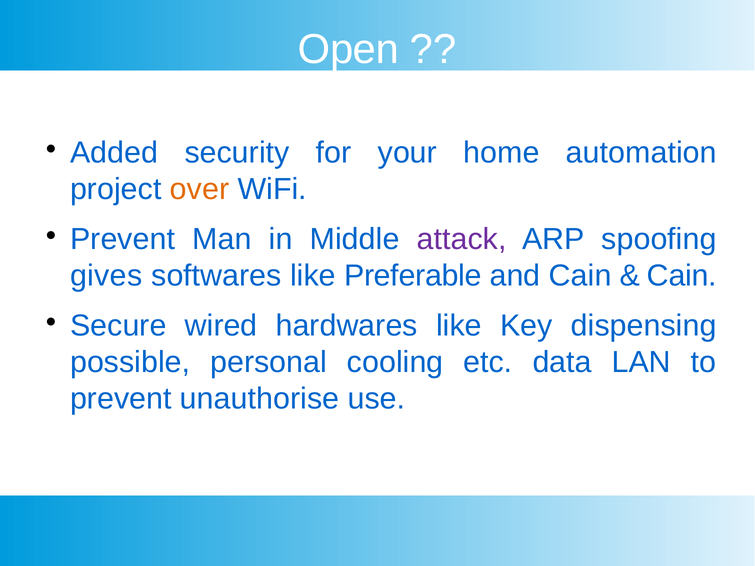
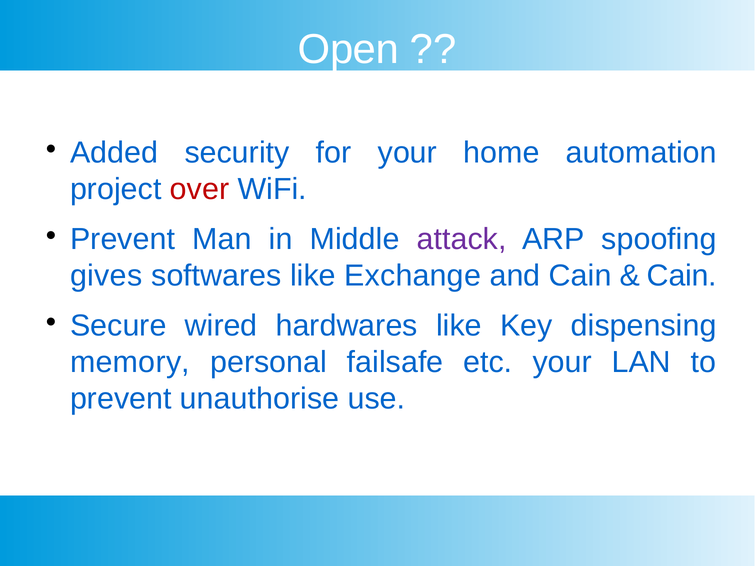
over colour: orange -> red (200, 189)
Preferable: Preferable -> Exchange (413, 276)
possible: possible -> memory (130, 363)
cooling: cooling -> failsafe (395, 363)
etc data: data -> your (562, 363)
